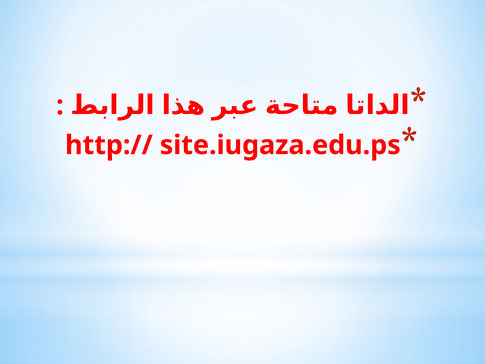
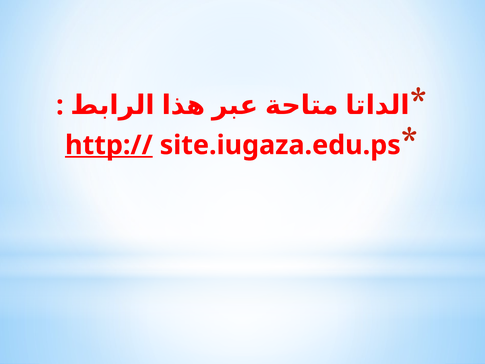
http:// underline: none -> present (109, 145)
